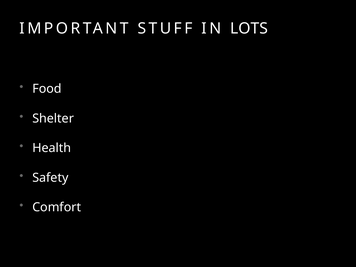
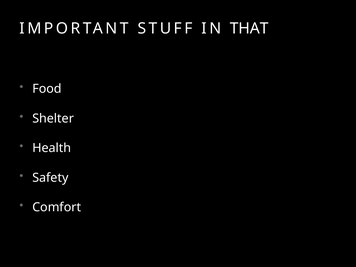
LOTS: LOTS -> THAT (249, 29)
